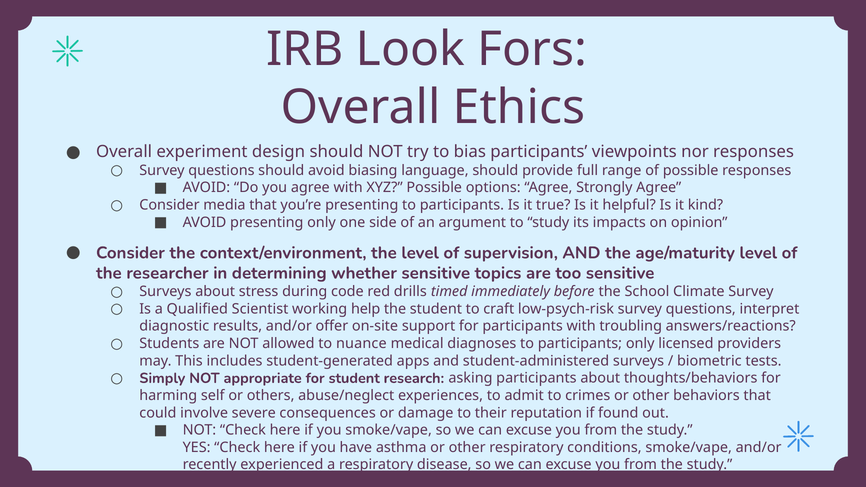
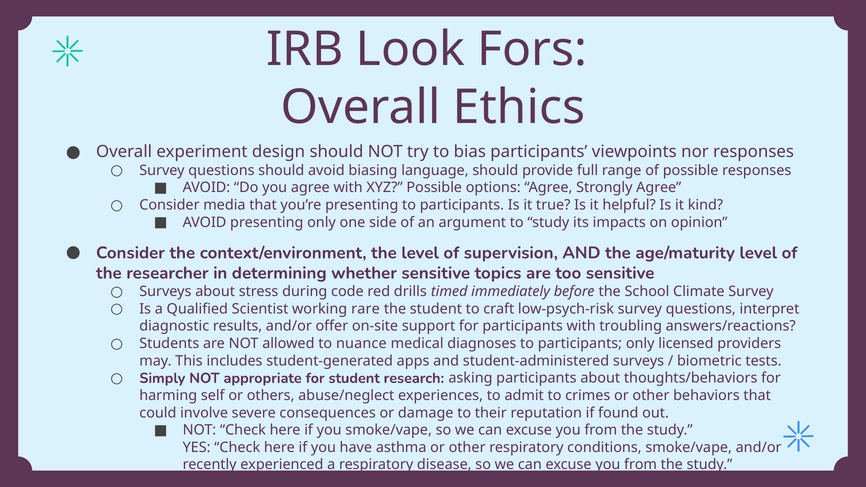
help: help -> rare (366, 309)
